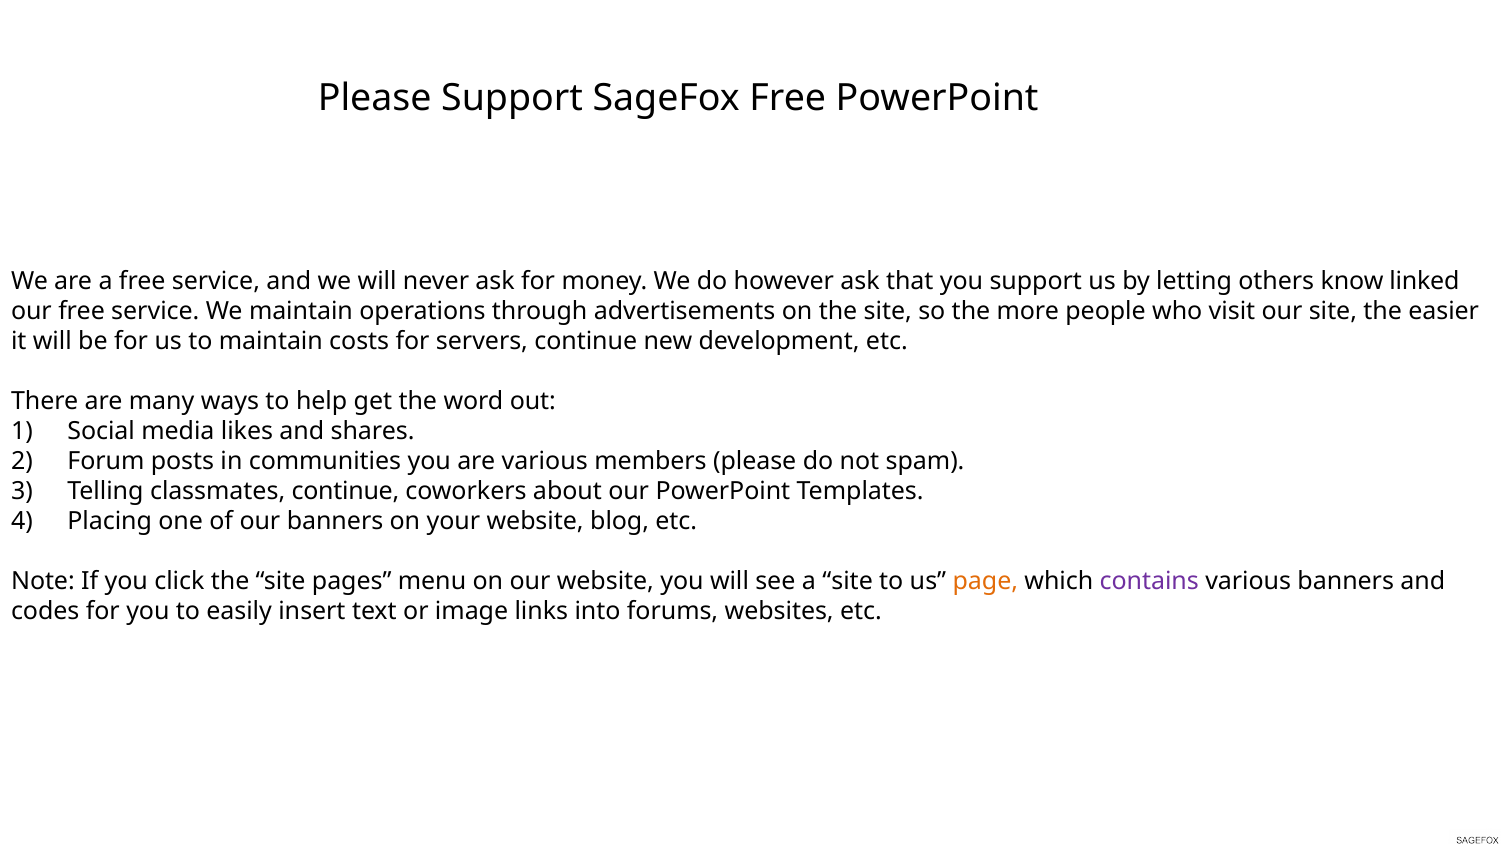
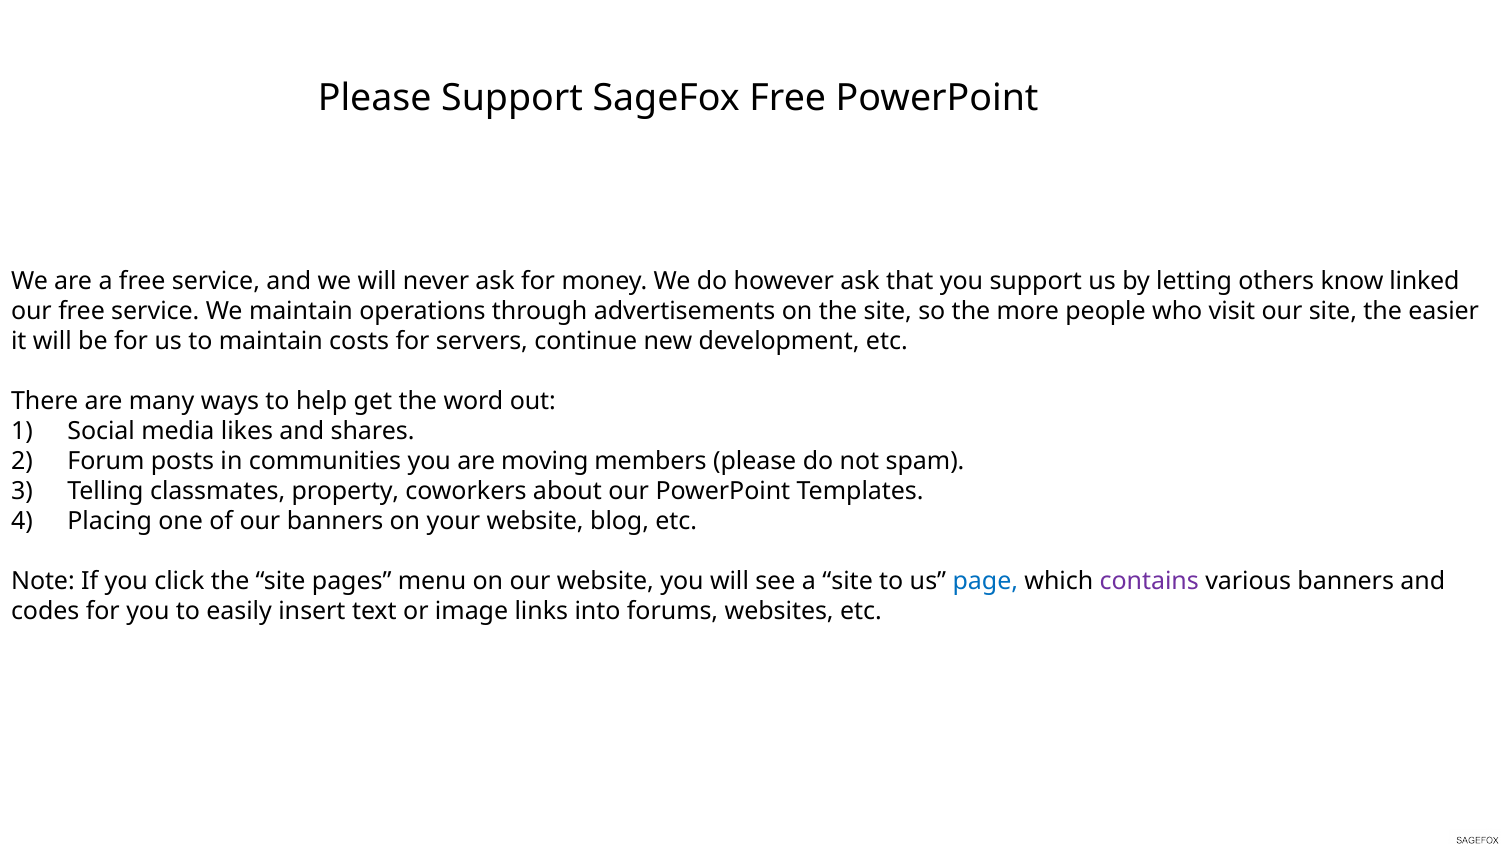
are various: various -> moving (545, 461)
classmates continue: continue -> property (345, 491)
page colour: orange -> blue (985, 581)
